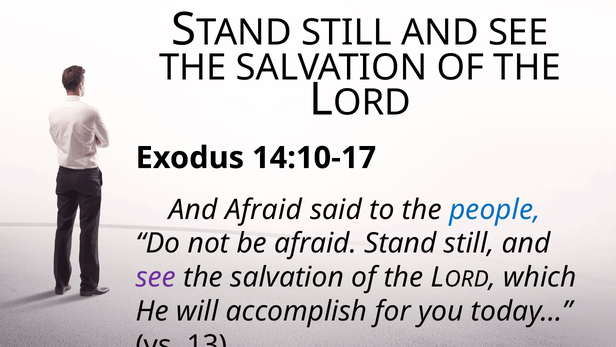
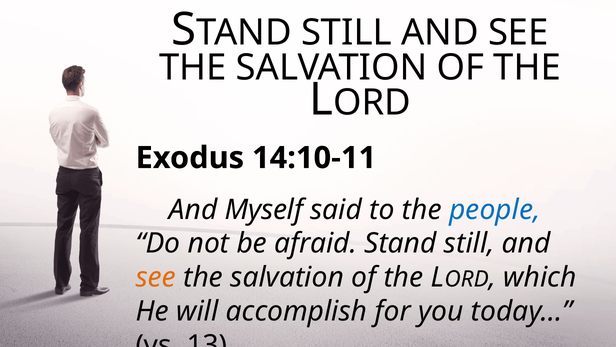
14:10-17: 14:10-17 -> 14:10-11 (314, 158)
And Afraid: Afraid -> Myself (264, 209)
see colour: purple -> orange (156, 277)
